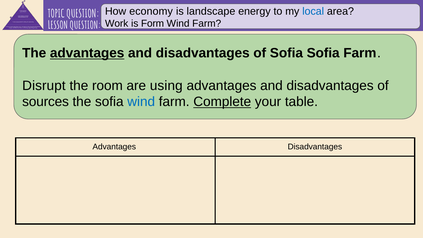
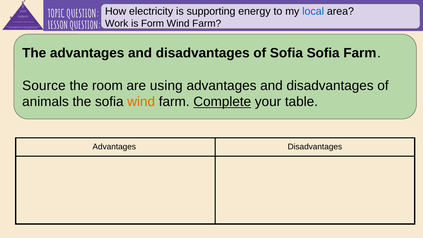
economy: economy -> electricity (151, 11)
landscape: landscape -> supporting (211, 11)
advantages underline: present -> none (87, 53)
Disrupt: Disrupt -> Source (44, 86)
sources: sources -> animals (45, 102)
wind colour: blue -> orange (141, 102)
